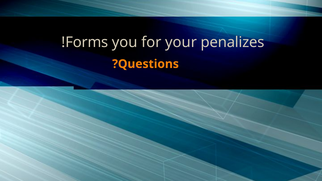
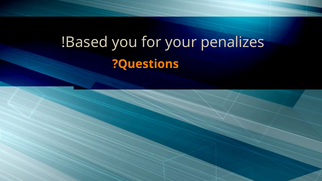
Forms: Forms -> Based (87, 42)
